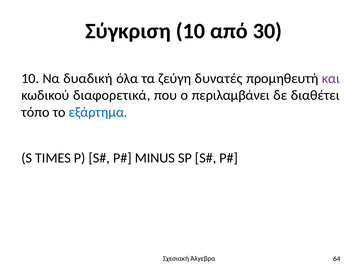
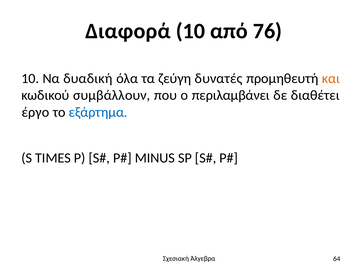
Σύγκριση: Σύγκριση -> Διαφορά (128, 31)
30: 30 -> 76 (267, 31)
και colour: purple -> orange (331, 79)
διαφορετικά: διαφορετικά -> συμβάλλουν (112, 95)
τόπο: τόπο -> έργο (35, 112)
